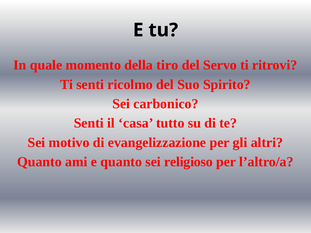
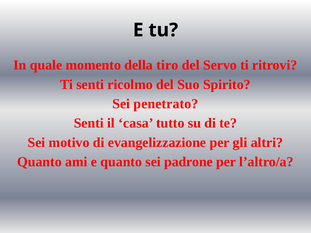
carbonico: carbonico -> penetrato (166, 104)
religioso: religioso -> padrone (188, 162)
